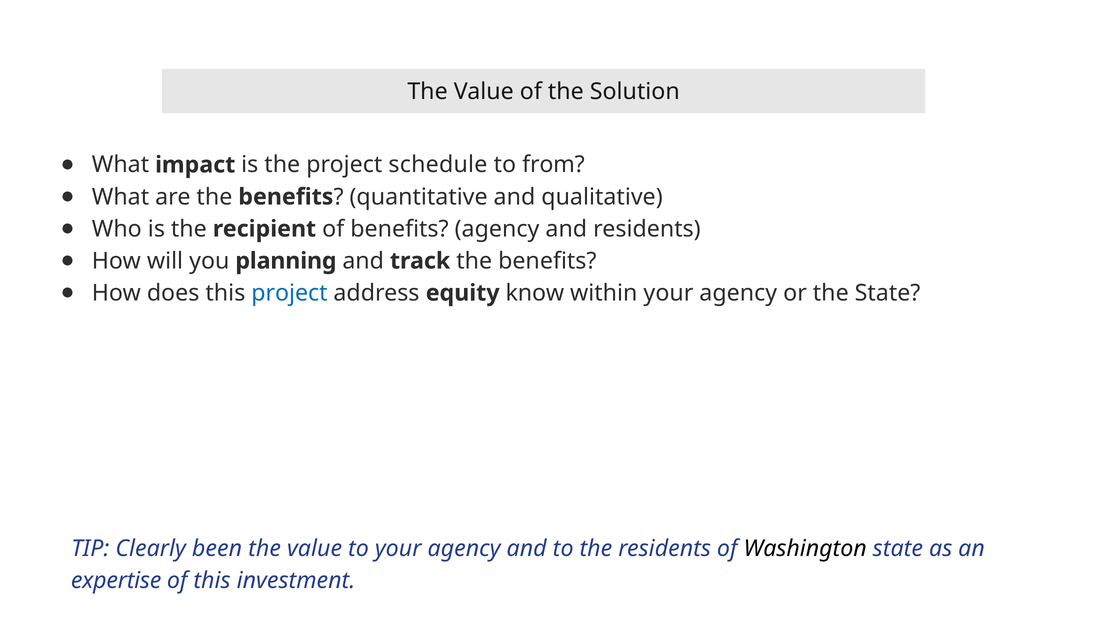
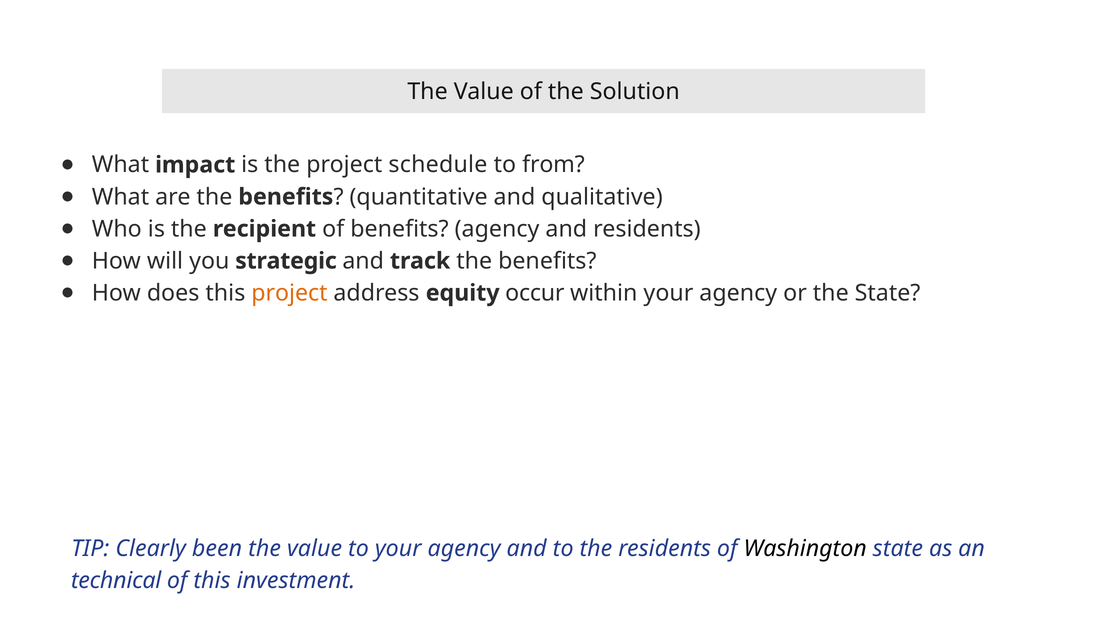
planning: planning -> strategic (286, 261)
project colour: blue -> orange (289, 293)
know: know -> occur (535, 293)
expertise: expertise -> technical (116, 581)
